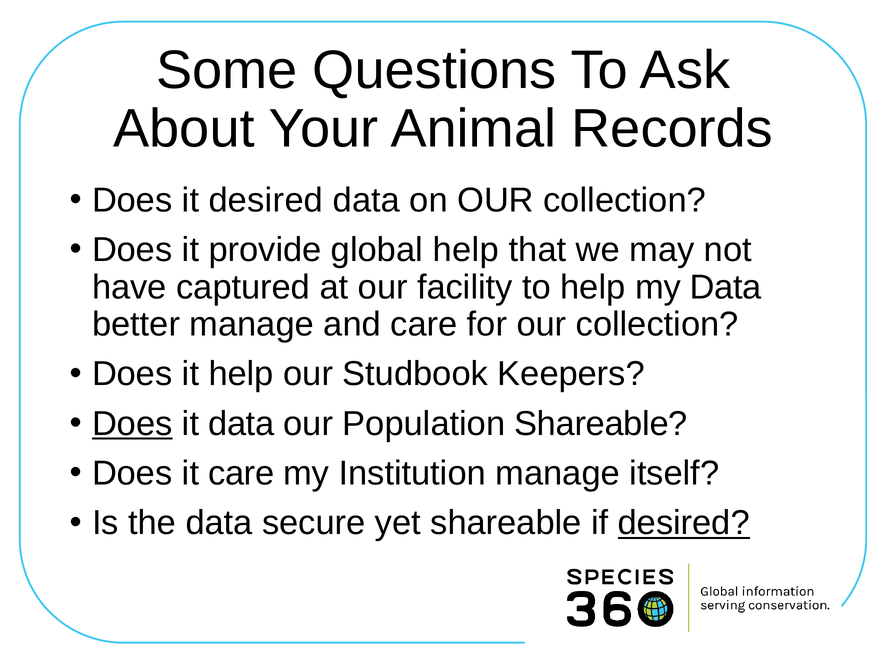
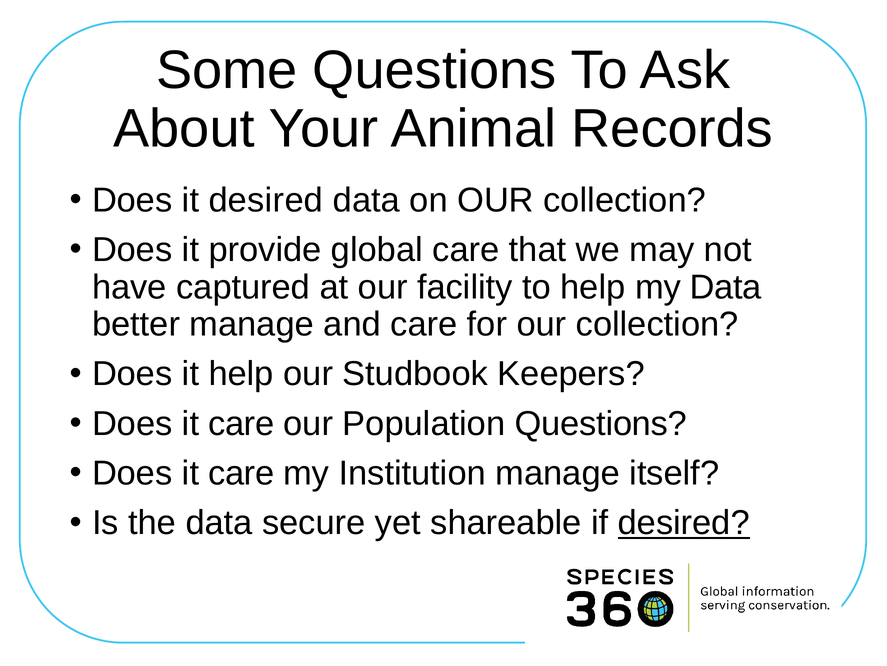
global help: help -> care (466, 250)
Does underline: present -> none (132, 423)
data: data -> care (241, 423)
Population Shareable: Shareable -> Questions (601, 423)
